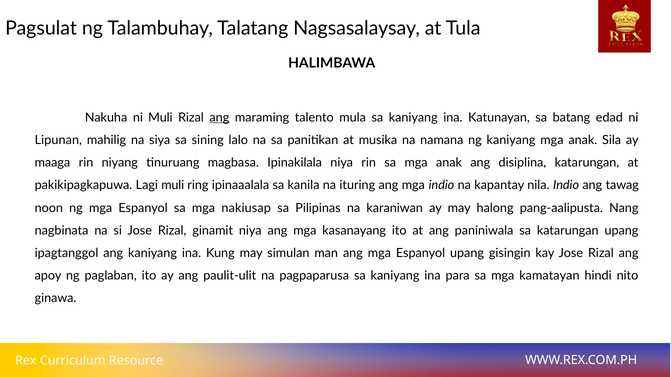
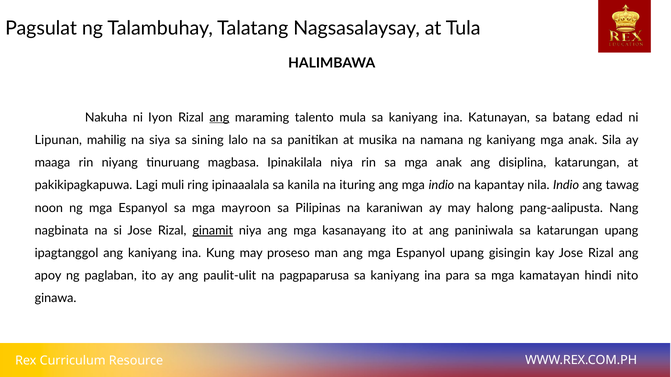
ni Muli: Muli -> Iyon (160, 118)
nakiusap: nakiusap -> mayroon (246, 208)
ginamit underline: none -> present (213, 231)
simulan: simulan -> proseso (288, 253)
